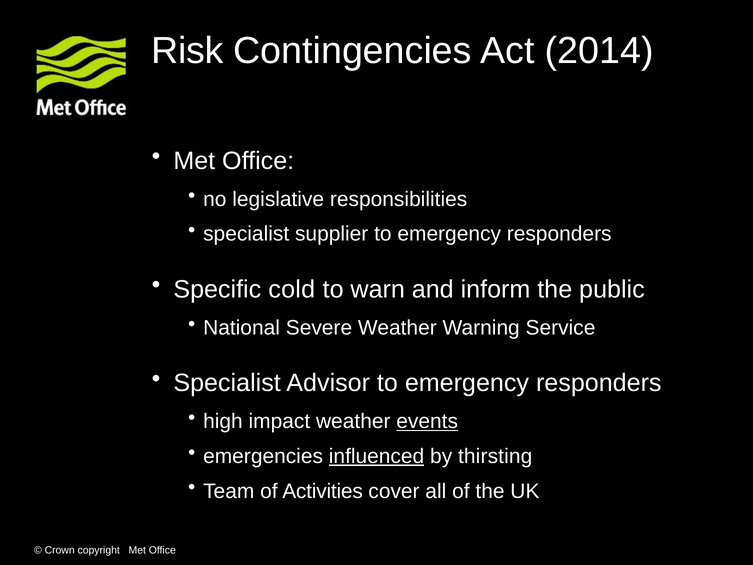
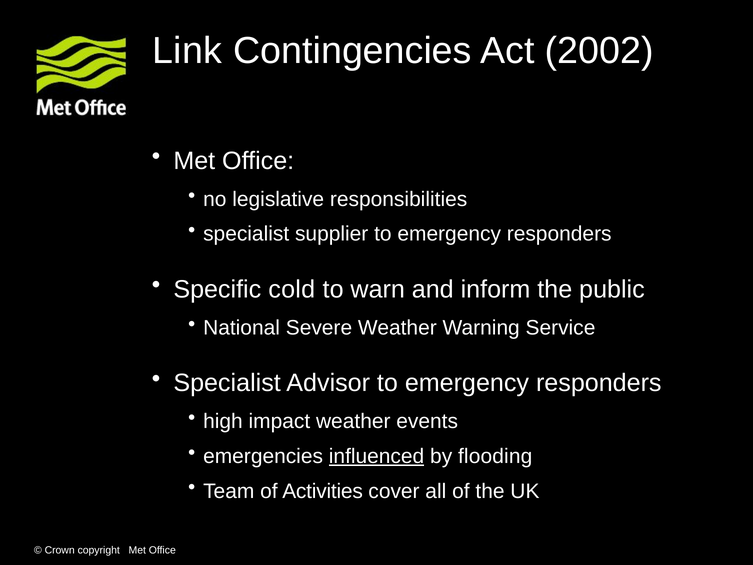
Risk: Risk -> Link (187, 51)
2014: 2014 -> 2002 (599, 51)
events underline: present -> none (427, 421)
thirsting: thirsting -> flooding (495, 456)
